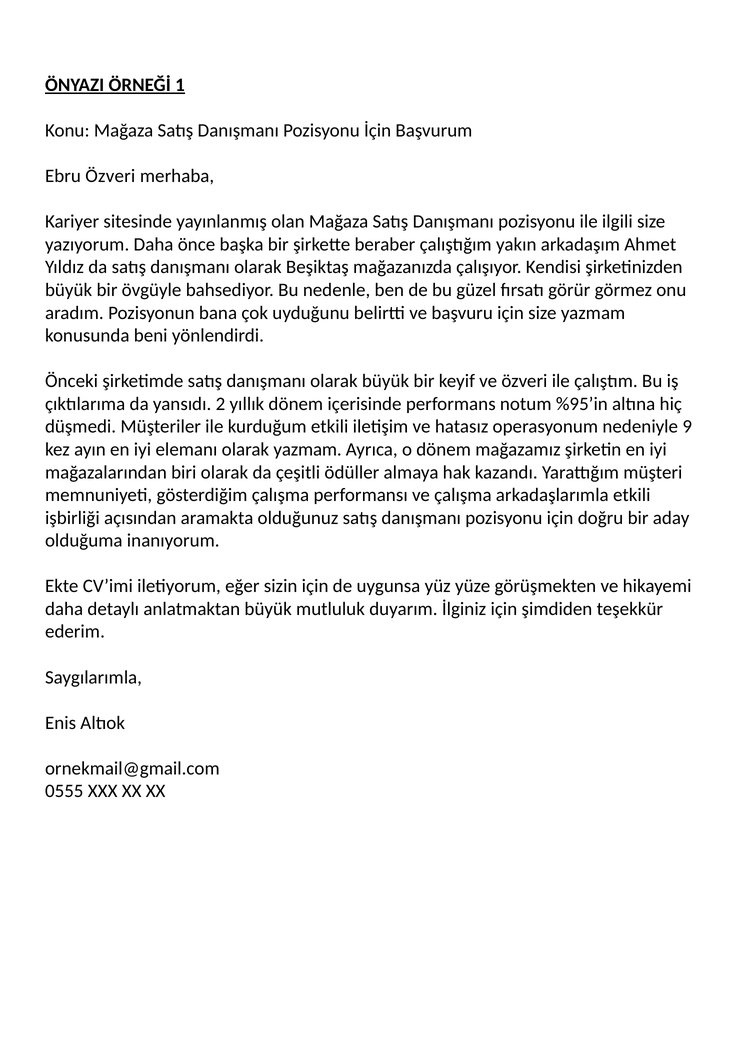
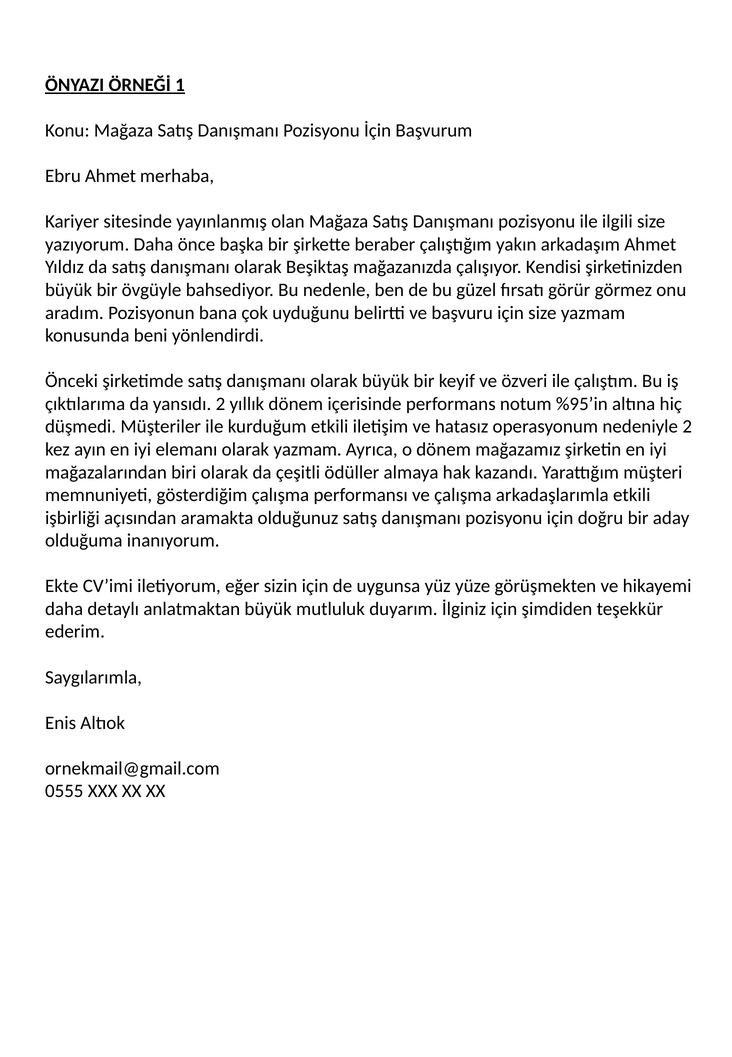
Ebru Özveri: Özveri -> Ahmet (111, 176)
nedeniyle 9: 9 -> 2 (687, 427)
